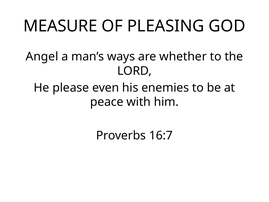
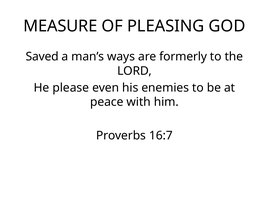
Angel: Angel -> Saved (42, 56)
whether: whether -> formerly (183, 56)
